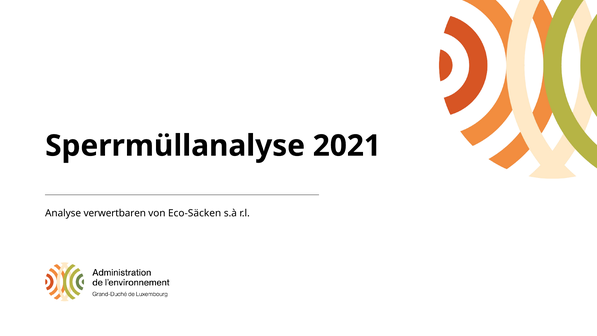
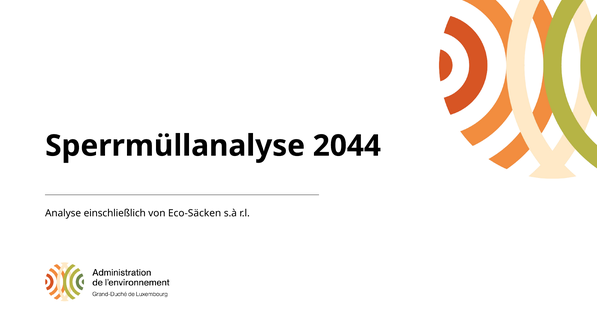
2021: 2021 -> 2044 (347, 146)
verwertbaren: verwertbaren -> einschließlich (115, 213)
